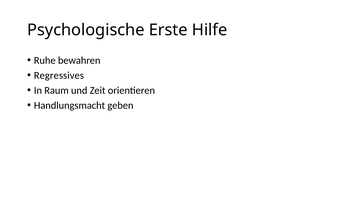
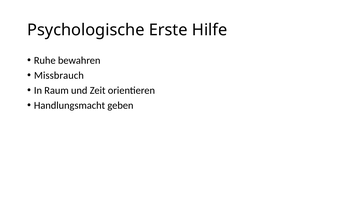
Regressives: Regressives -> Missbrauch (59, 75)
